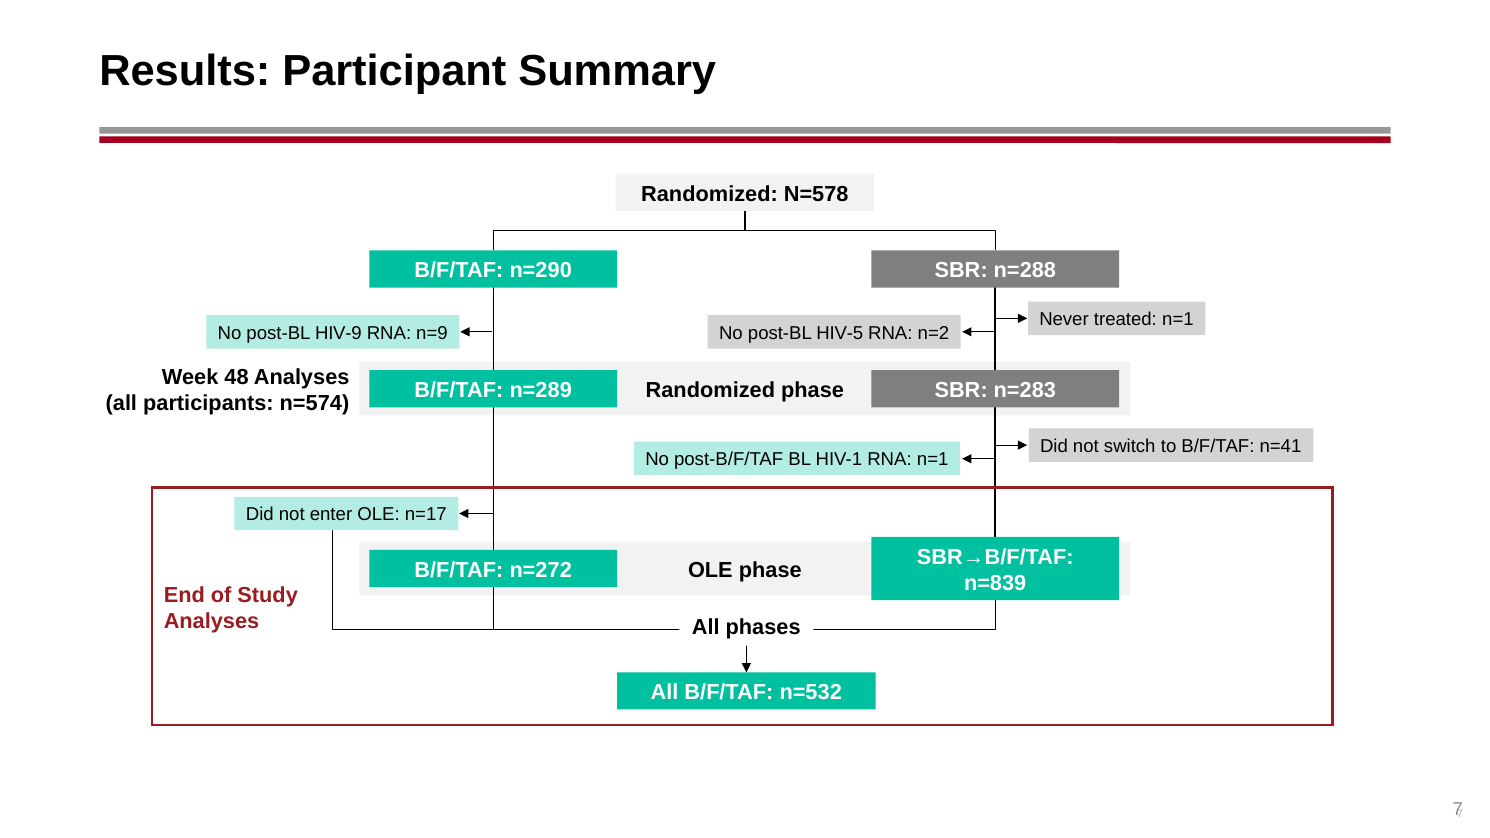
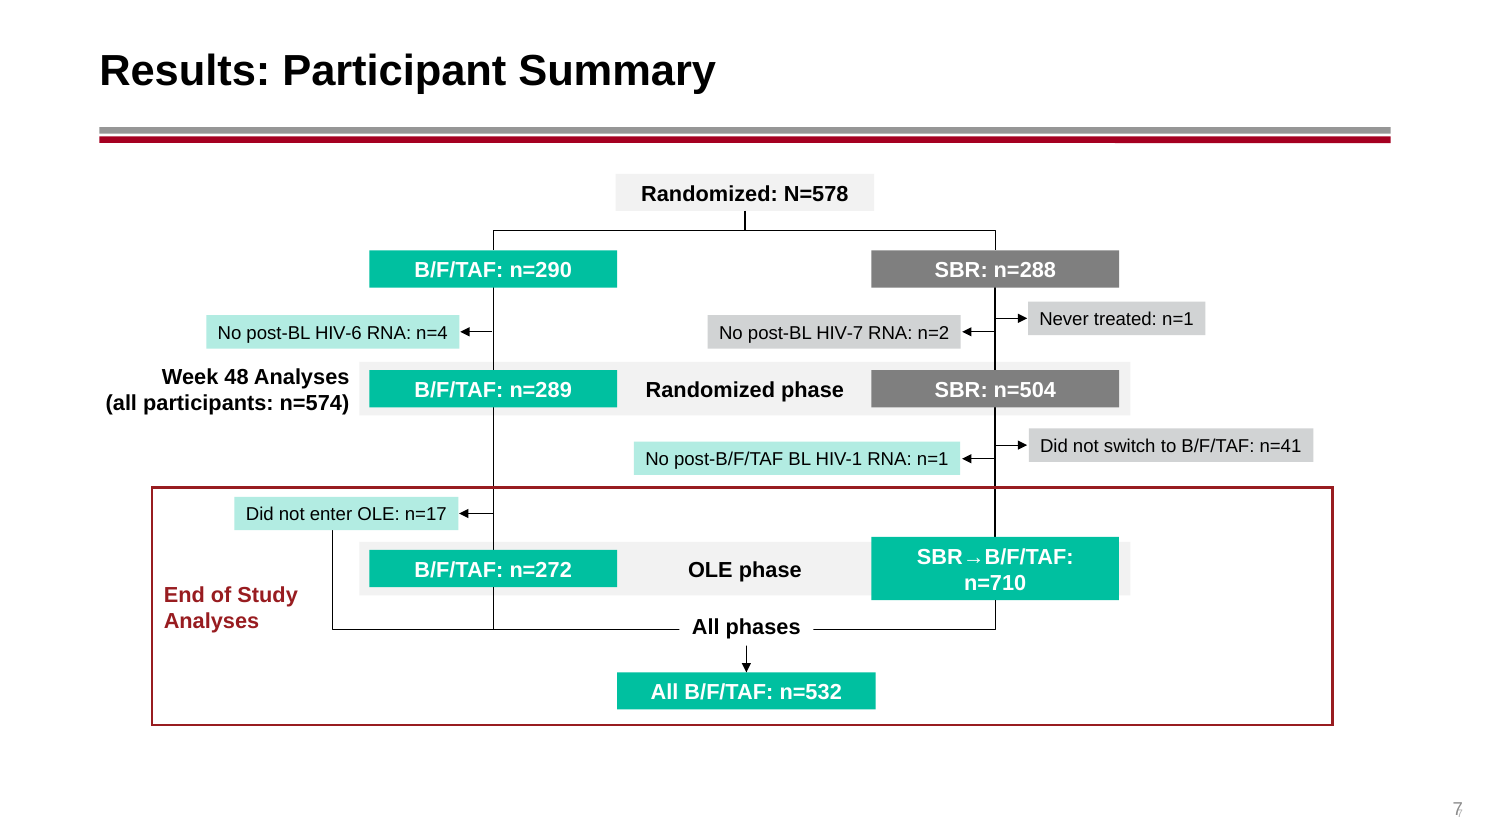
HIV-9: HIV-9 -> HIV-6 (338, 333)
n=9: n=9 -> n=4 (432, 333)
HIV-5: HIV-5 -> HIV-7 (840, 333)
n=283: n=283 -> n=504 (1025, 390)
n=839: n=839 -> n=710 (995, 583)
